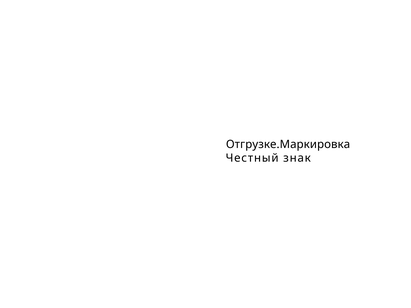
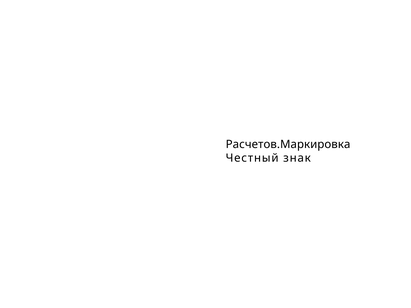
Отгрузке.Маркировка: Отгрузке.Маркировка -> Расчетов.Маркировка (288, 144)
